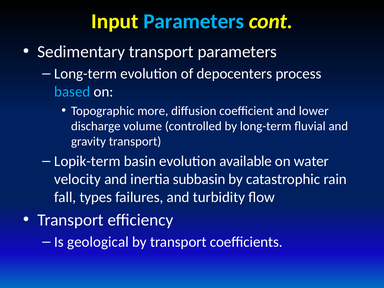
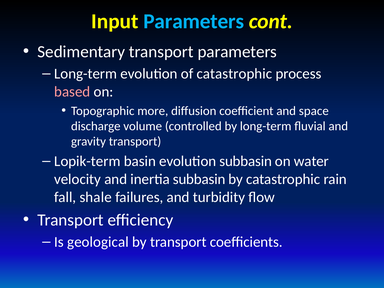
of depocenters: depocenters -> catastrophic (234, 74)
based colour: light blue -> pink (72, 92)
lower: lower -> space (314, 111)
evolution available: available -> subbasin (246, 161)
types: types -> shale (96, 197)
